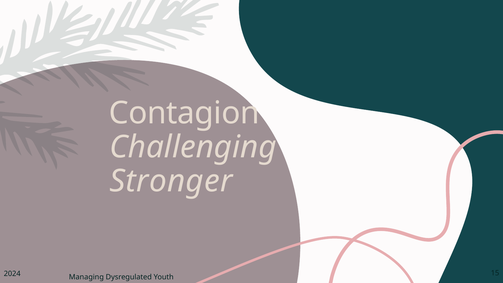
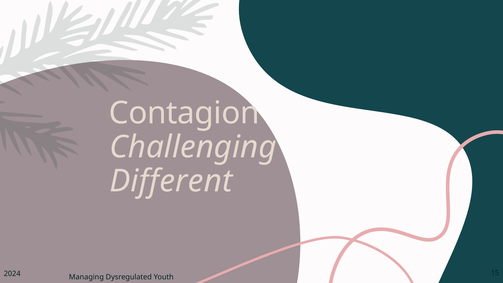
Stronger: Stronger -> Different (171, 181)
